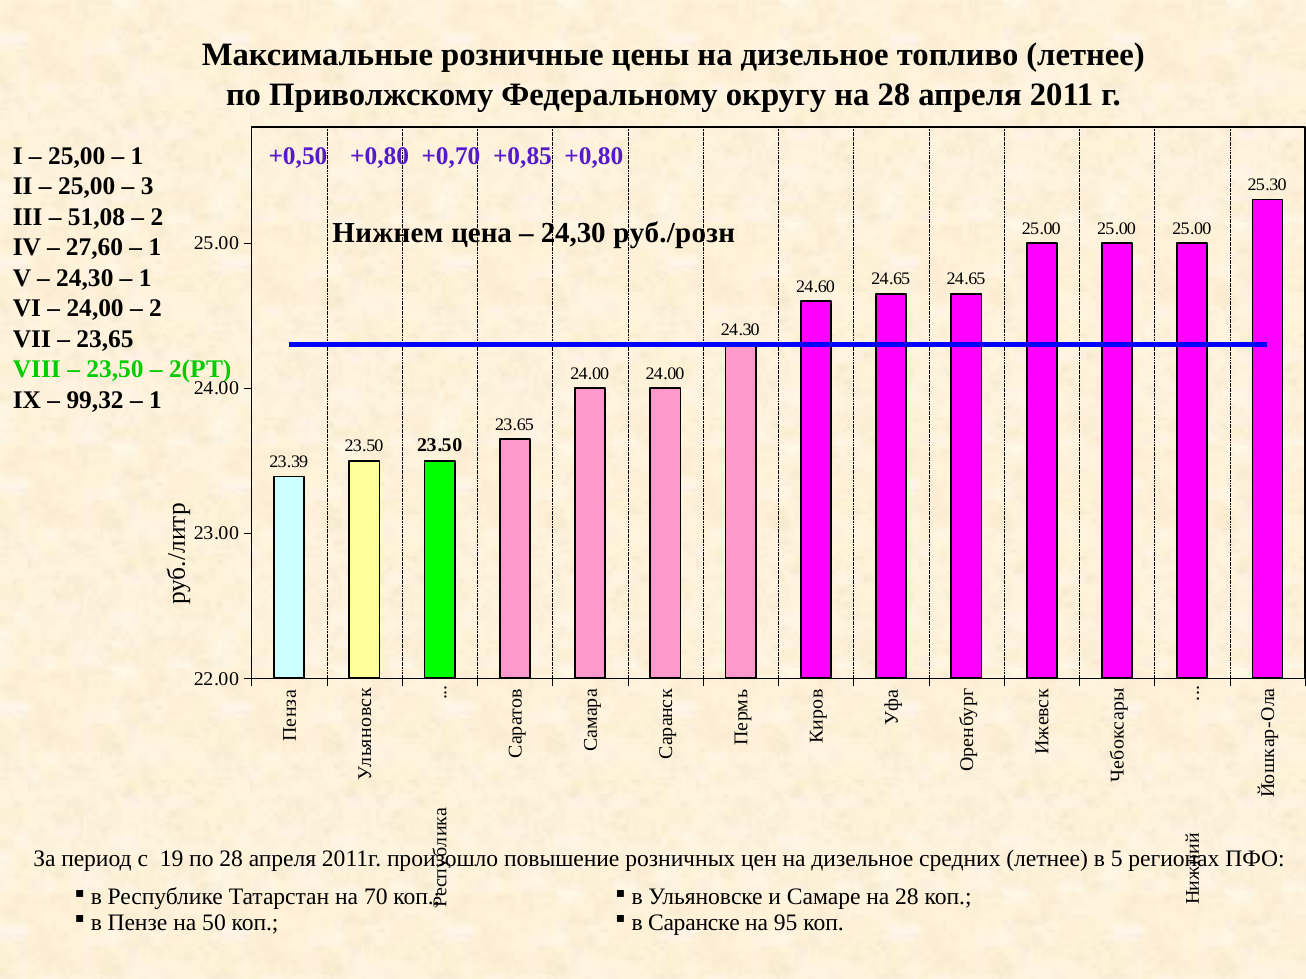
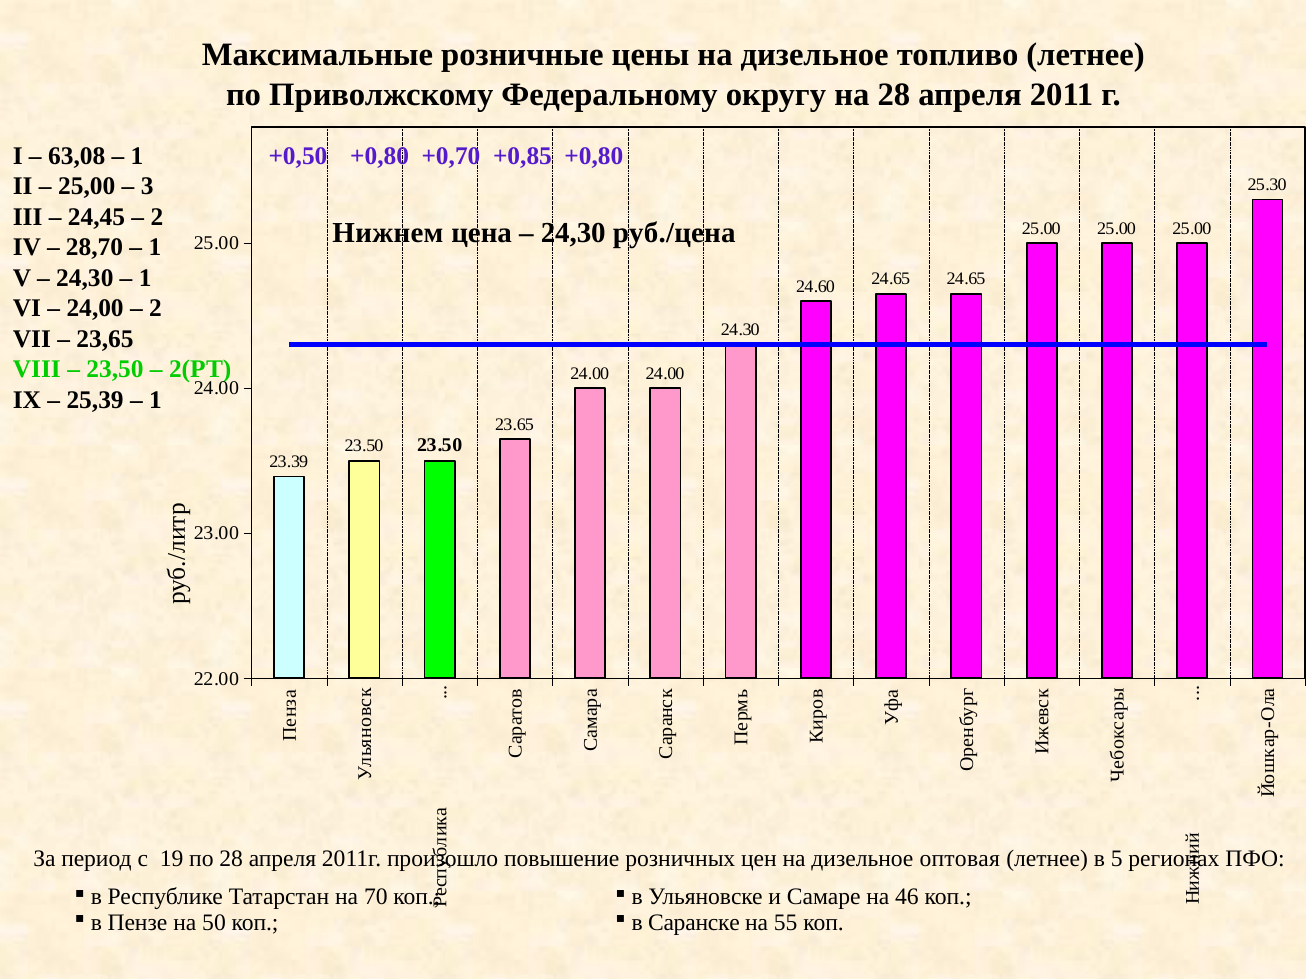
25,00: 25,00 -> 63,08 (77, 156)
51,08: 51,08 -> 24,45 (96, 217)
руб./розн: руб./розн -> руб./цена (674, 234)
27,60: 27,60 -> 28,70 (95, 248)
99,32: 99,32 -> 25,39 (95, 400)
средних: средних -> оптовая (960, 859)
Самаре на 28: 28 -> 46 (907, 897)
95: 95 -> 55 (786, 923)
